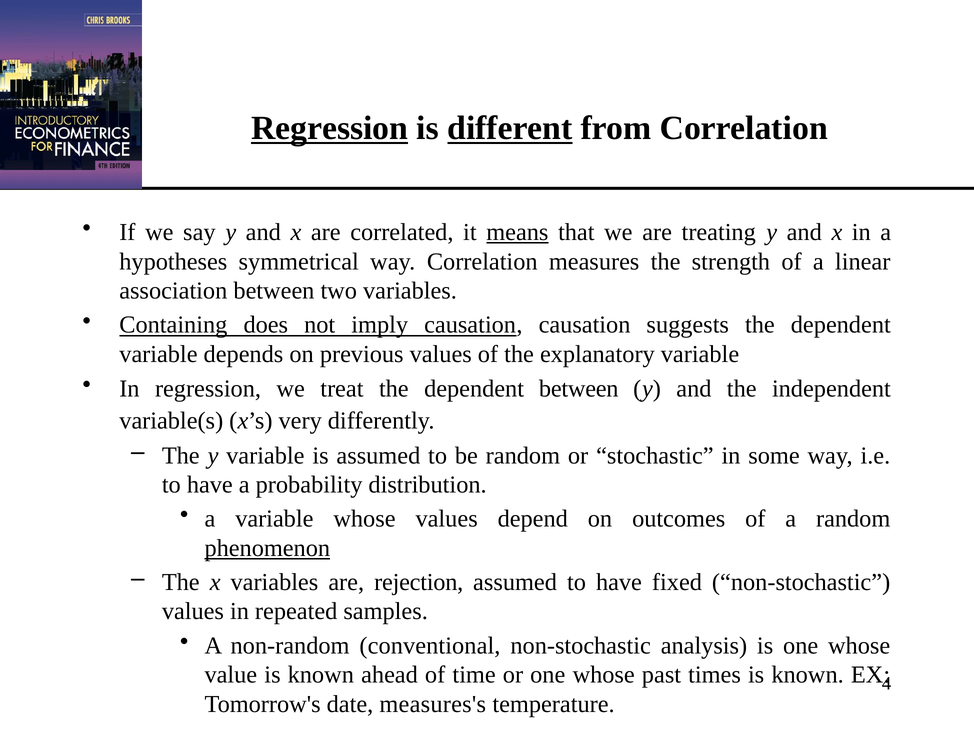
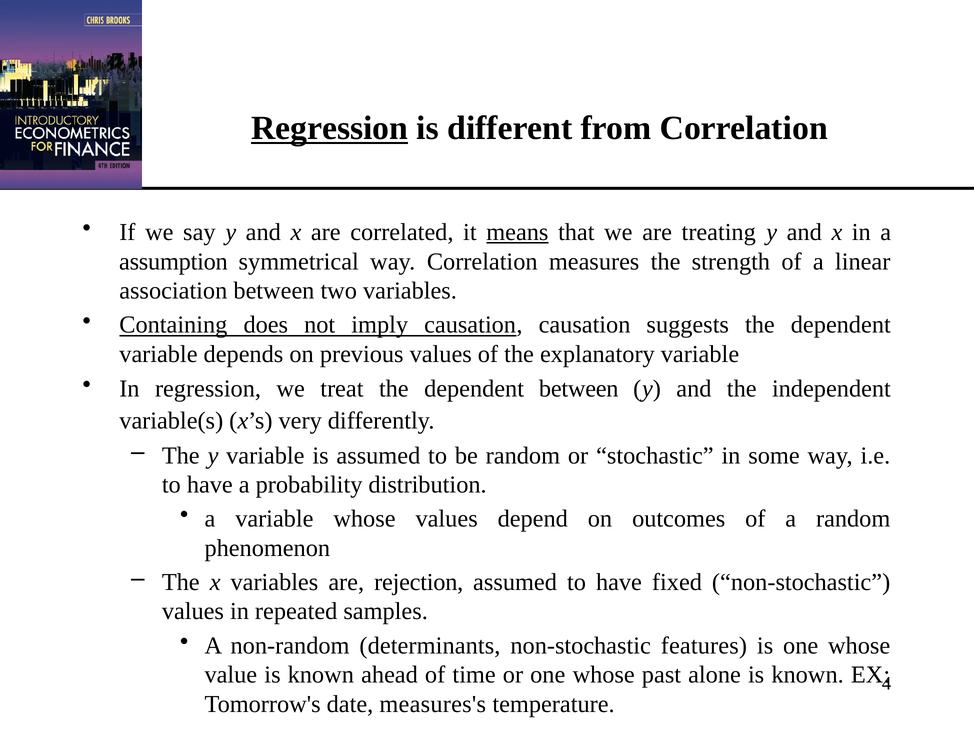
different underline: present -> none (510, 128)
hypotheses: hypotheses -> assumption (173, 261)
phenomenon underline: present -> none (267, 548)
conventional: conventional -> determinants (430, 645)
analysis: analysis -> features (704, 645)
times: times -> alone (715, 674)
